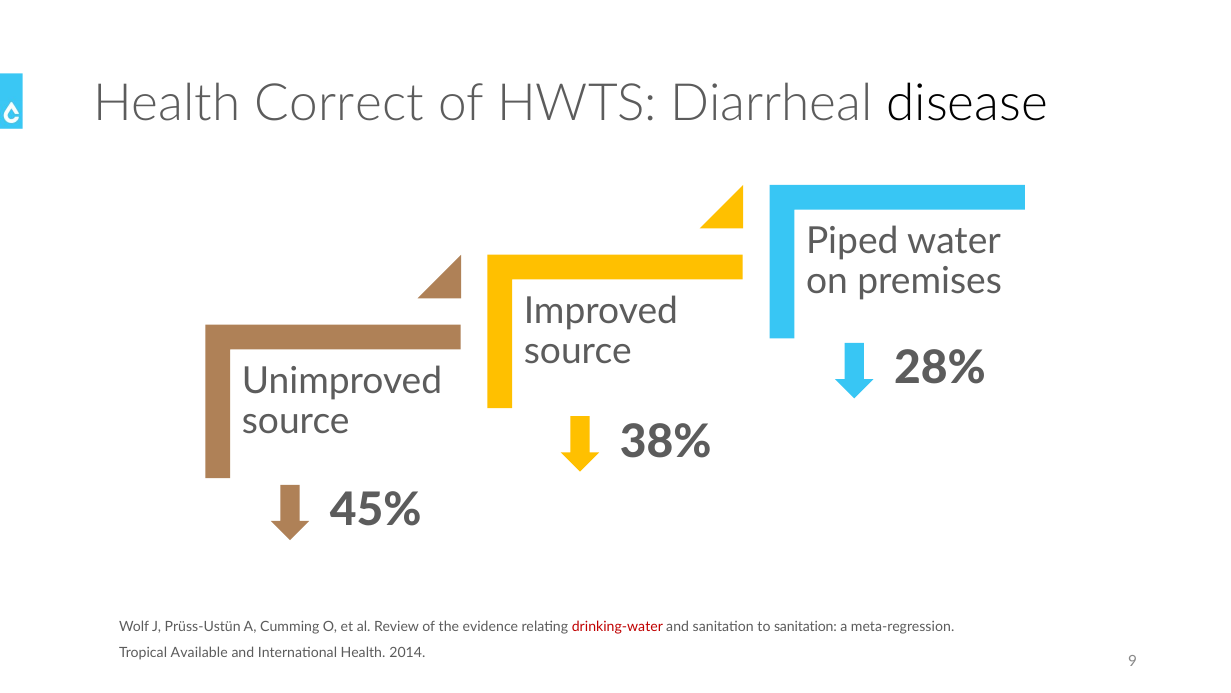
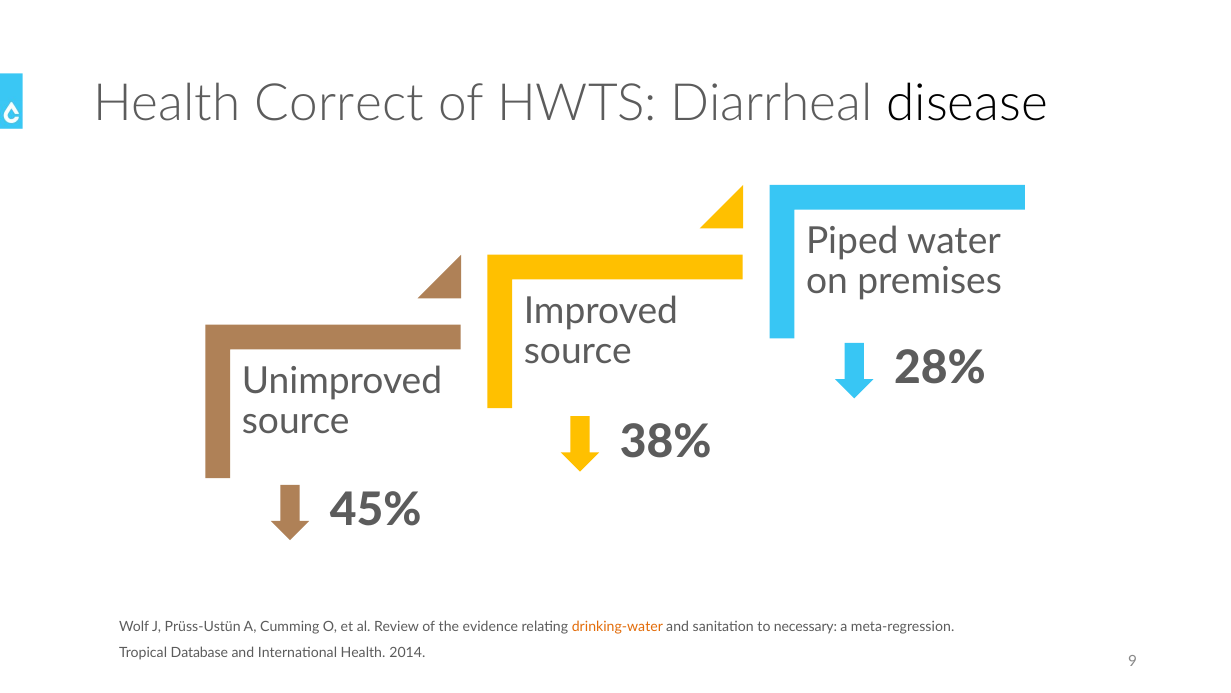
drinking-water colour: red -> orange (617, 626)
to sanitation: sanitation -> necessary (805, 626)
Available: Available -> Database (199, 652)
